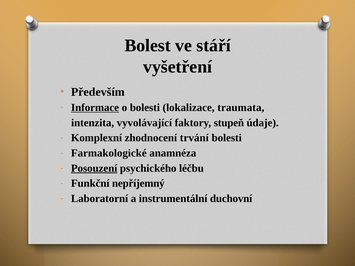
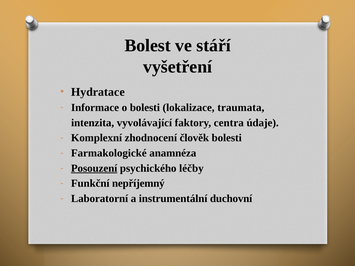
Především: Především -> Hydratace (98, 92)
Informace underline: present -> none (95, 108)
stupeň: stupeň -> centra (229, 123)
trvání: trvání -> člověk (194, 138)
léčbu: léčbu -> léčby (191, 168)
